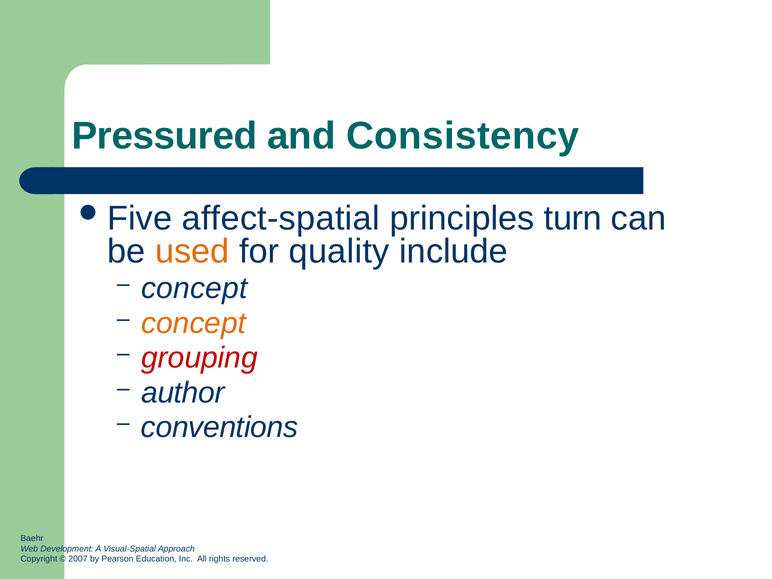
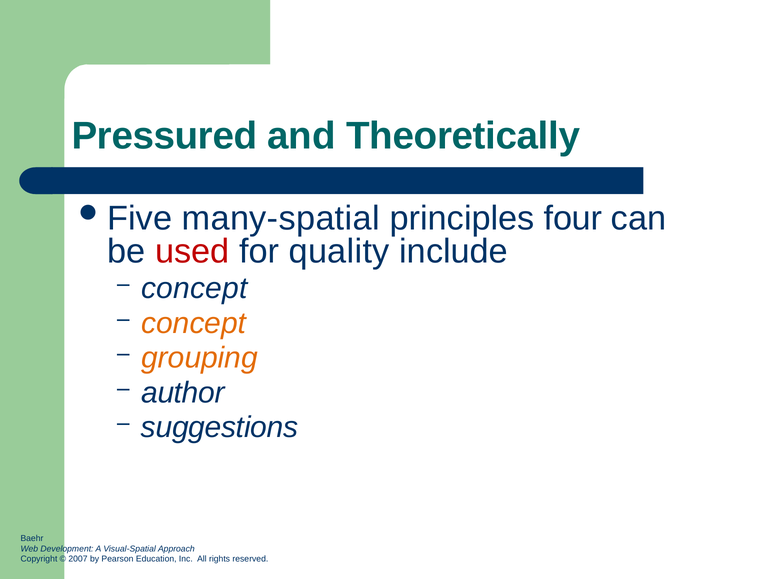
Consistency: Consistency -> Theoretically (463, 136)
affect-spatial: affect-spatial -> many-spatial (281, 218)
turn: turn -> four (573, 218)
used colour: orange -> red (192, 251)
grouping colour: red -> orange (200, 358)
conventions: conventions -> suggestions (220, 427)
